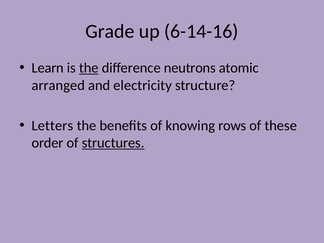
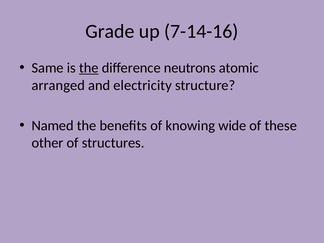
6-14-16: 6-14-16 -> 7-14-16 (201, 31)
Learn: Learn -> Same (48, 68)
Letters: Letters -> Named (53, 126)
rows: rows -> wide (232, 126)
order: order -> other (47, 143)
structures underline: present -> none (113, 143)
